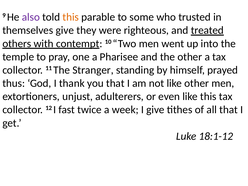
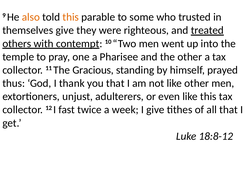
also colour: purple -> orange (31, 17)
Stranger: Stranger -> Gracious (93, 70)
18:1-12: 18:1-12 -> 18:8-12 (216, 136)
